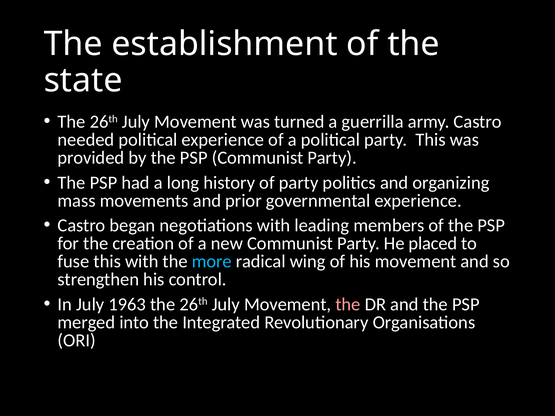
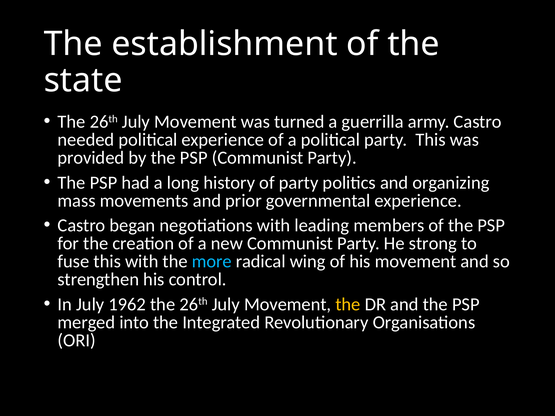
placed: placed -> strong (433, 244)
1963: 1963 -> 1962 (127, 304)
the colour: pink -> yellow (348, 304)
